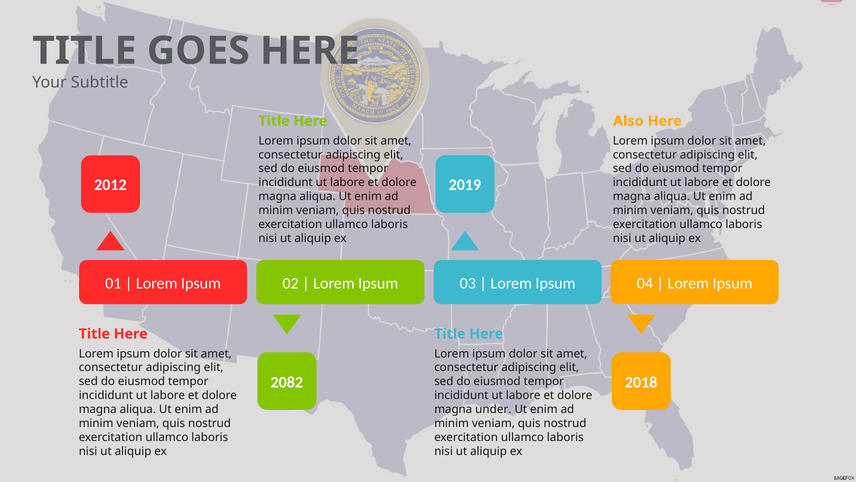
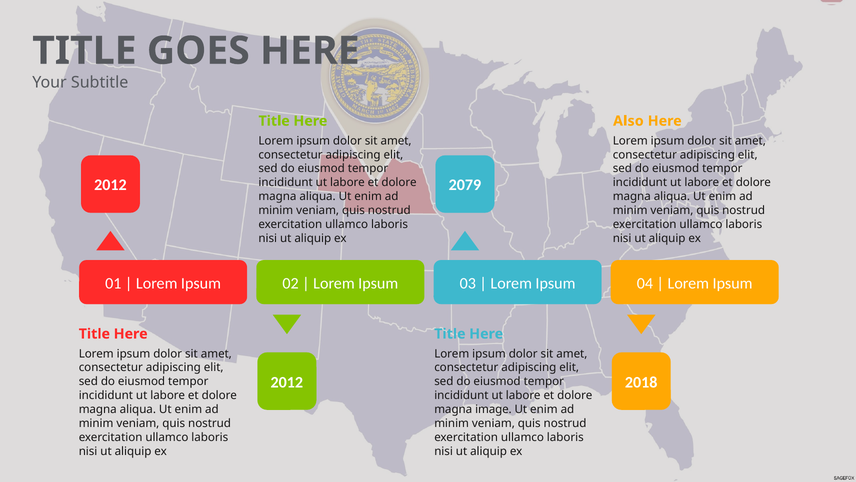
2019: 2019 -> 2079 (465, 185)
2082: 2082 -> 2012 (287, 382)
under: under -> image (493, 409)
